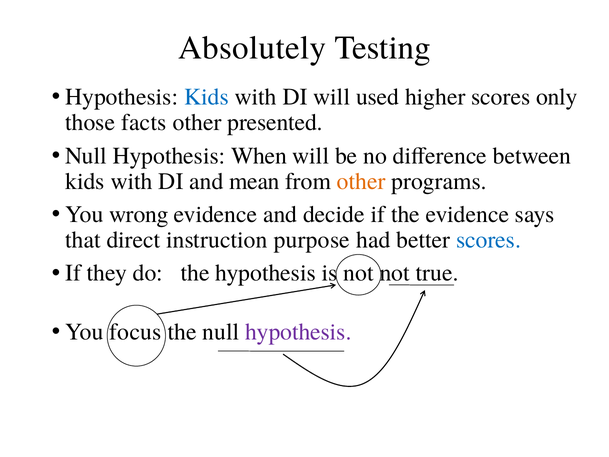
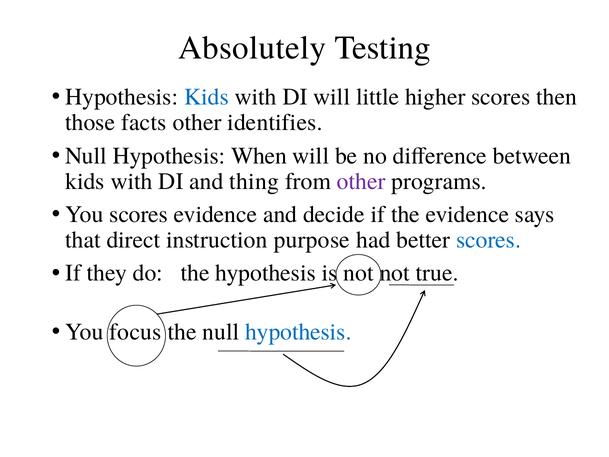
used: used -> little (378, 97)
only: only -> then (557, 97)
presented: presented -> identifies (275, 122)
mean: mean -> thing (254, 181)
other colour: orange -> purple (361, 181)
You wrong: wrong -> scores (139, 214)
hypothesis colour: purple -> blue (298, 332)
